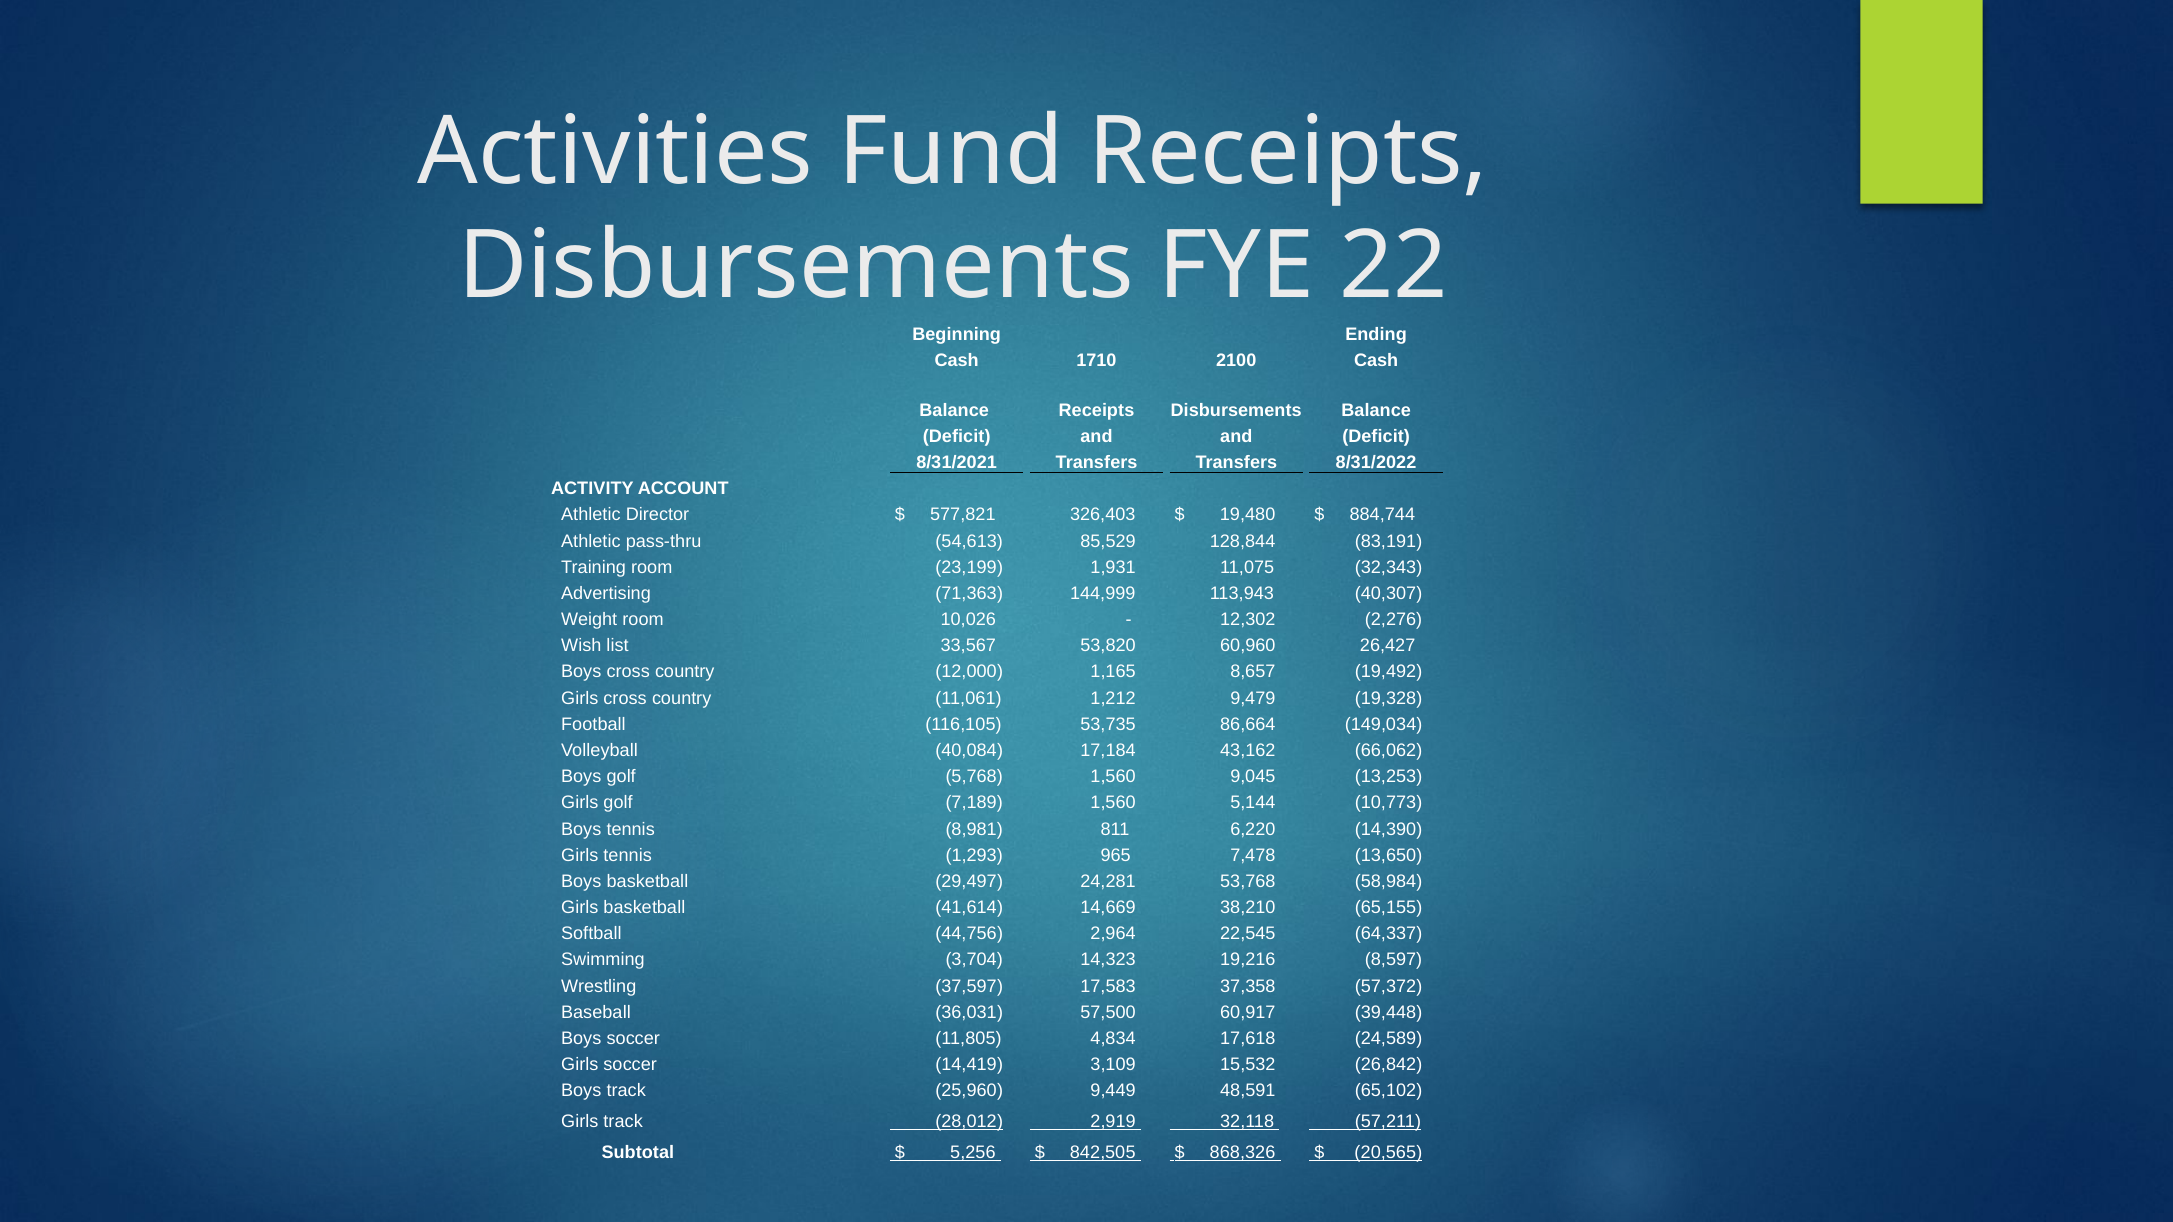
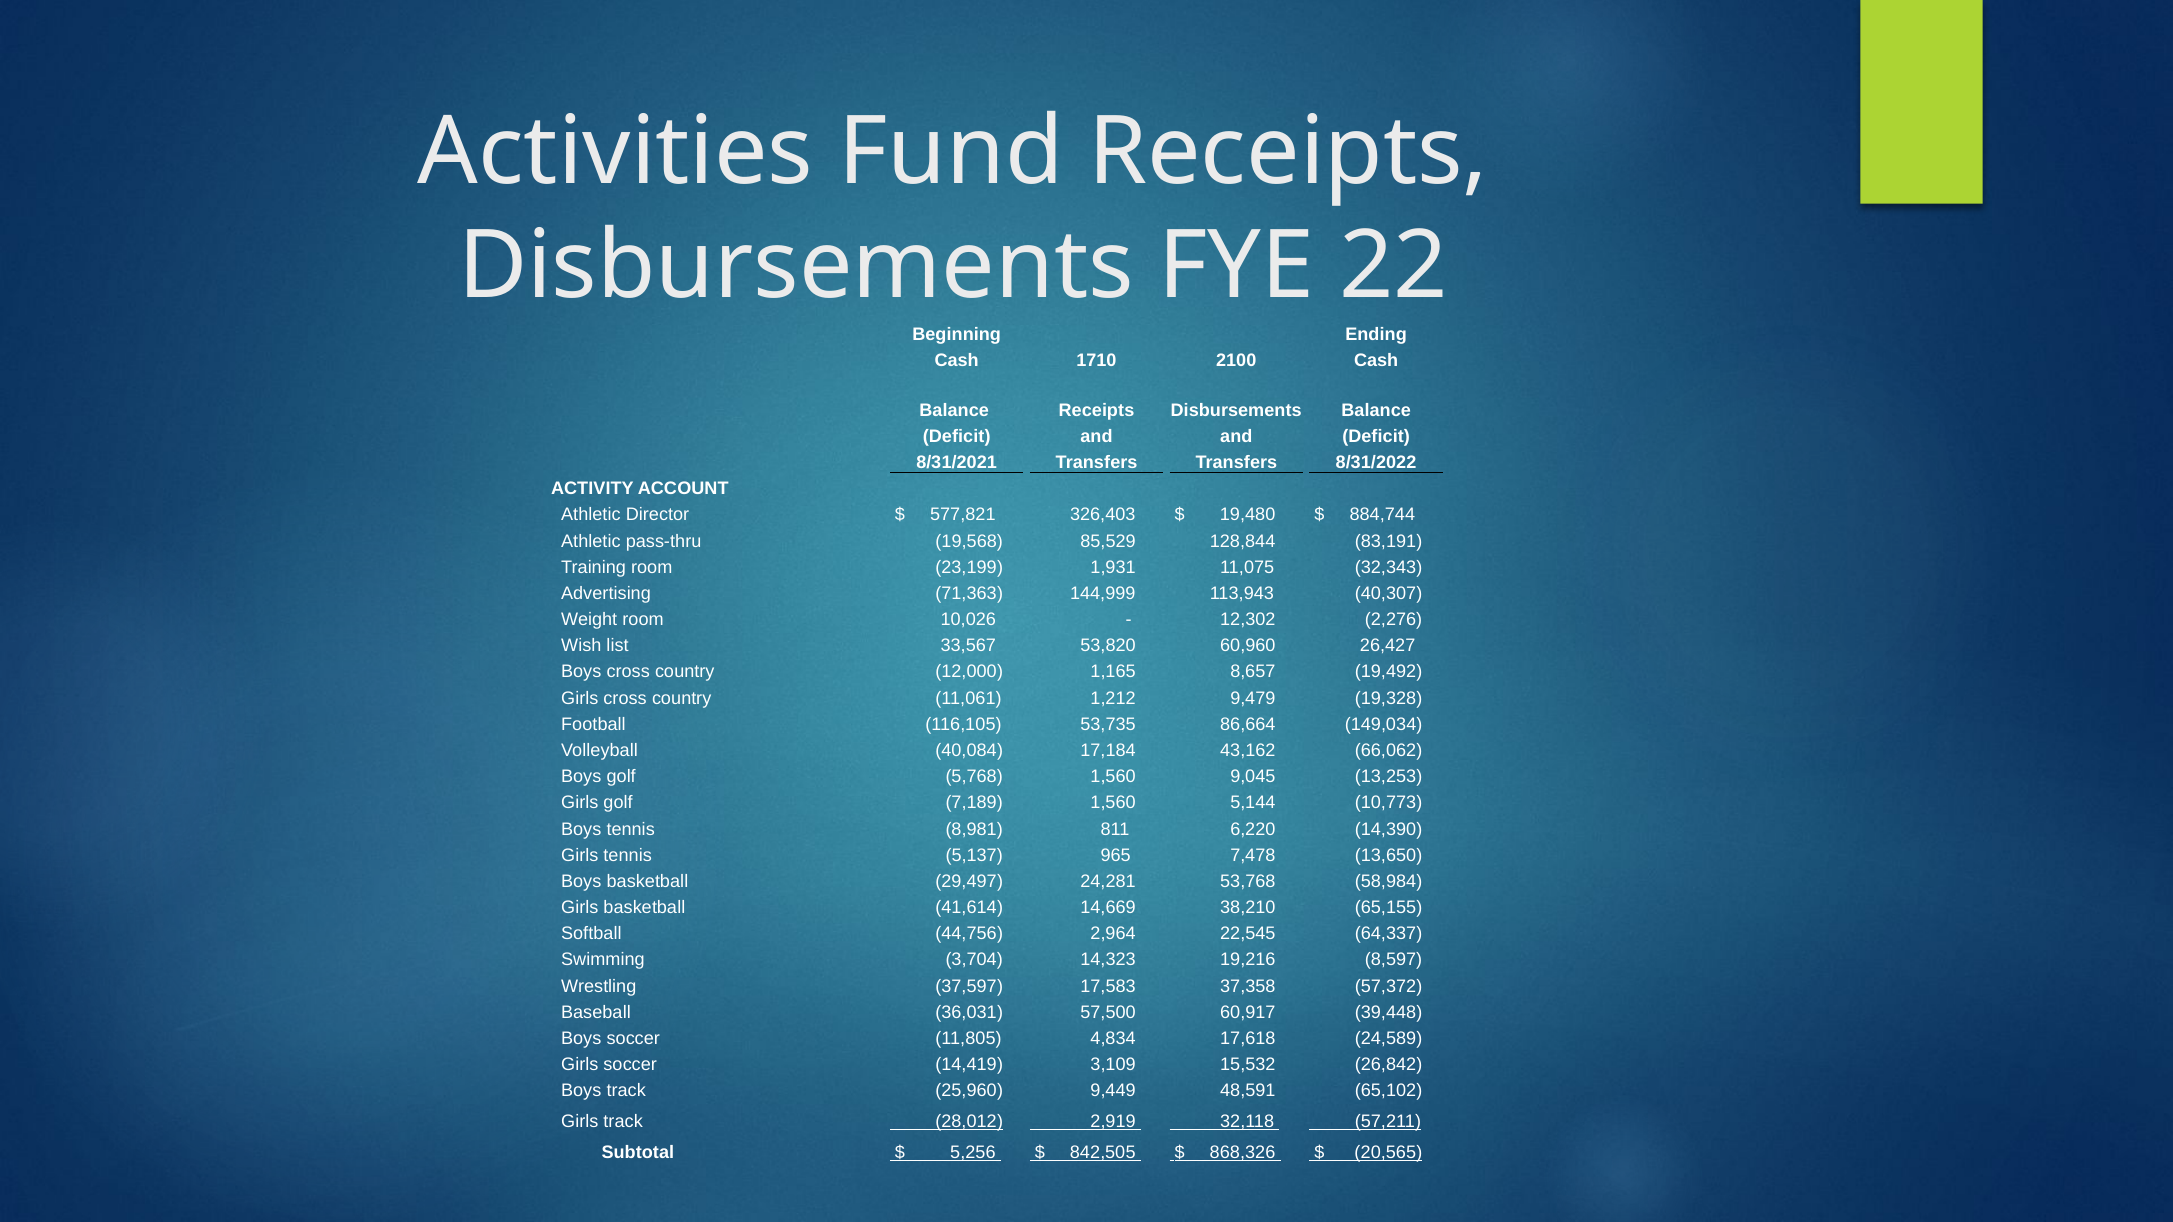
54,613: 54,613 -> 19,568 (969, 541)
1,293: 1,293 -> 5,137 (974, 855)
